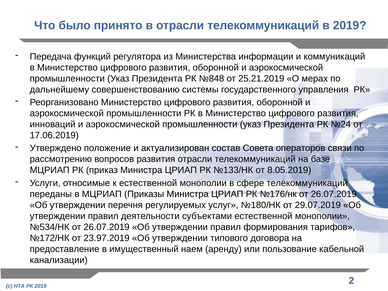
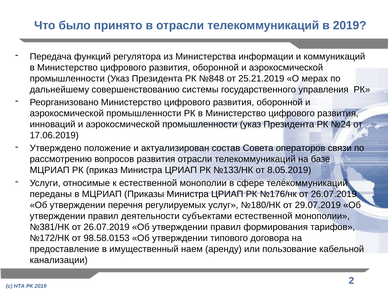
№534/НК: №534/НК -> №381/НК (50, 227)
23.97.2019: 23.97.2019 -> 98.58.0153 (107, 238)
